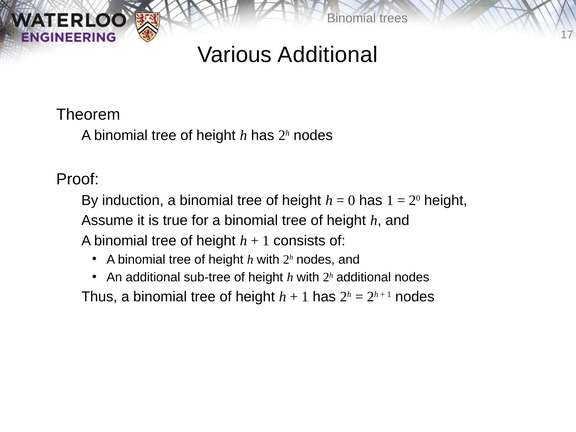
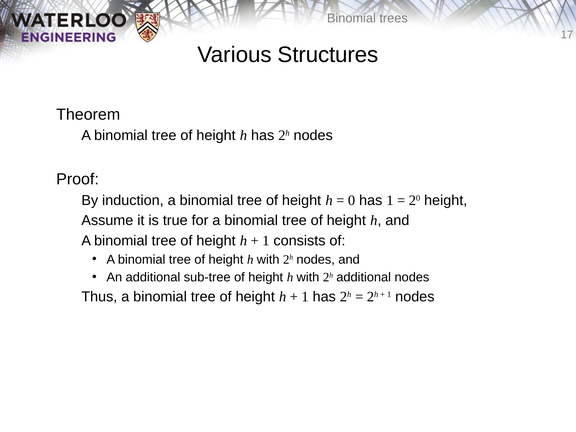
Various Additional: Additional -> Structures (328, 55)
